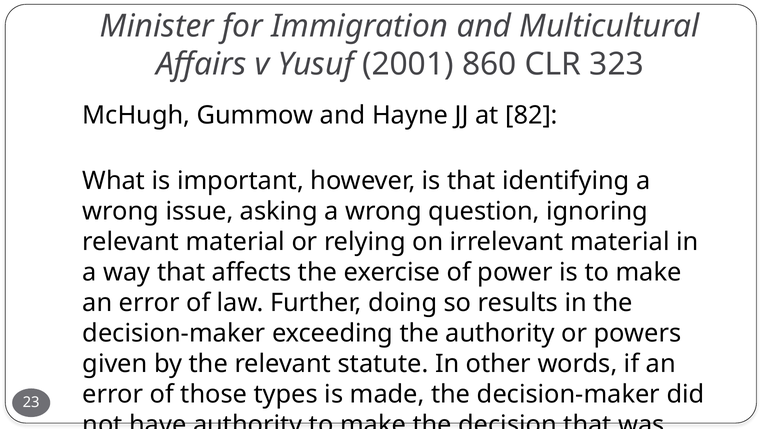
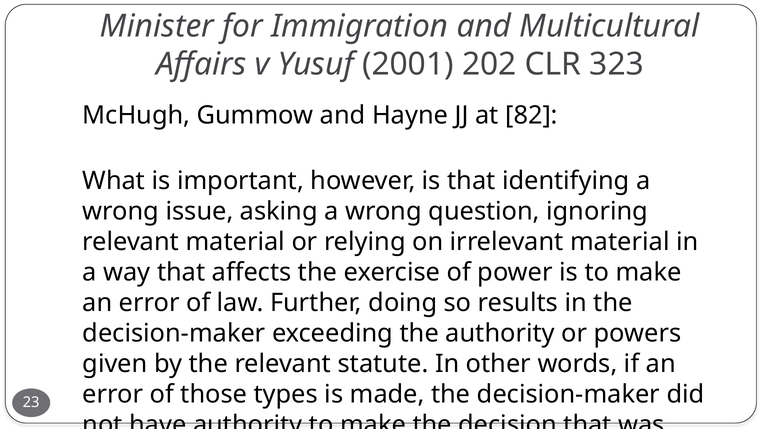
860: 860 -> 202 (489, 64)
